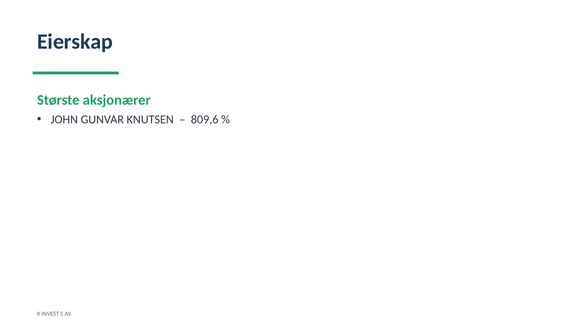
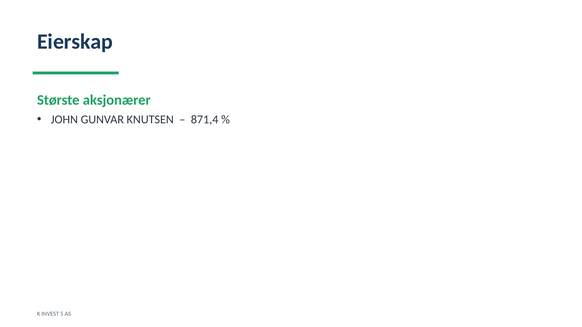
809,6: 809,6 -> 871,4 (205, 120)
